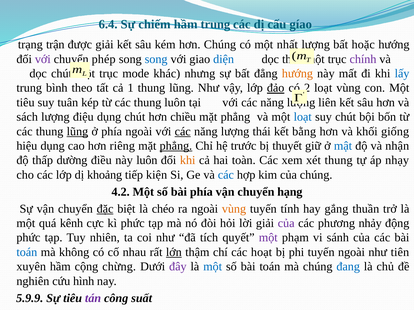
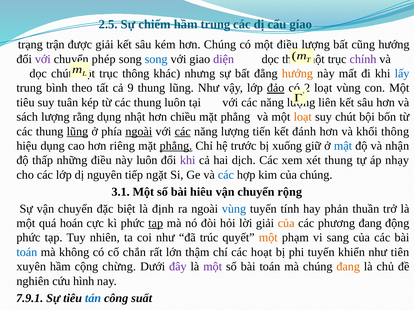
6.4: 6.4 -> 2.5 (108, 24)
một nhất: nhất -> điều (287, 45)
hoặc: hoặc -> cũng (363, 45)
diện colour: blue -> purple (224, 59)
trục mode: mode -> thông (136, 74)
1: 1 -> 9 (131, 88)
điệu: điệu -> rằng (83, 117)
dụng chút: chút -> nhật (135, 117)
loạt colour: blue -> orange (303, 117)
ngoài underline: none -> present (139, 132)
thái: thái -> tiến (262, 132)
bằng: bằng -> đánh (304, 132)
khối giống: giống -> thông (395, 132)
thuyết: thuyết -> xuống (287, 146)
dường: dường -> những (72, 161)
khi colour: orange -> purple (188, 161)
toàn: toàn -> dịch (244, 161)
khoảng: khoảng -> nguyên (105, 175)
kiện: kiện -> ngặt (157, 175)
4.2: 4.2 -> 3.1 (121, 192)
bài phía: phía -> hiêu (201, 192)
hạng: hạng -> rộng (290, 192)
đặc underline: present -> none (105, 209)
chéo: chéo -> định (163, 209)
vùng colour: orange -> blue (234, 209)
gắng: gắng -> phản (336, 209)
kênh: kênh -> hoán (72, 224)
tạp underline: none -> present (156, 224)
của colour: purple -> orange (286, 224)
phương nhảy: nhảy -> đang (370, 224)
tích: tích -> trúc (209, 238)
một colour: purple -> orange (268, 238)
sánh: sánh -> sang (338, 238)
nhau: nhau -> chắn (134, 253)
lớn underline: present -> none (174, 253)
tuyến ngoài: ngoài -> khiển (351, 253)
một colour: blue -> purple (213, 267)
đang colour: blue -> orange (348, 267)
5.9.9: 5.9.9 -> 7.9.1 (30, 299)
tán colour: purple -> blue (93, 299)
